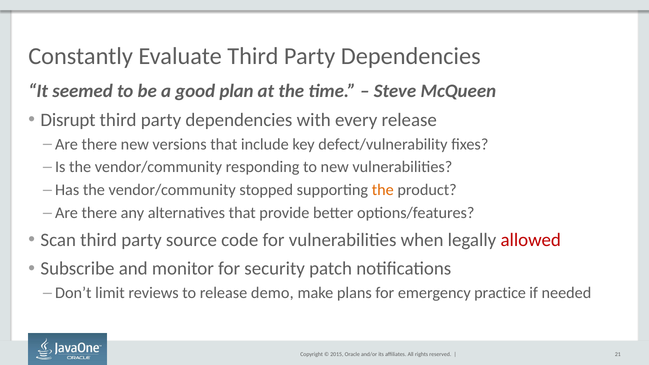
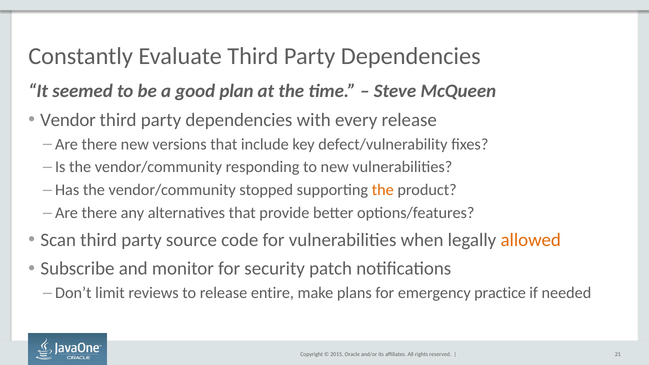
Disrupt: Disrupt -> Vendor (68, 120)
allowed colour: red -> orange (531, 240)
demo: demo -> entire (272, 293)
